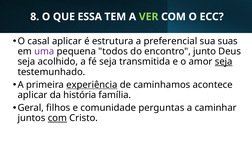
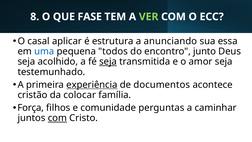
ESSA: ESSA -> FASE (90, 17)
preferencial: preferencial -> anunciando (170, 41)
suas: suas -> essa (228, 41)
uma colour: purple -> blue (44, 51)
seja underline: none -> present (108, 62)
seja underline: present -> none (224, 62)
caminhamos: caminhamos -> documentos (162, 85)
aplicar: aplicar -> cristão (33, 95)
história: história -> colocar (80, 95)
Geral: Geral -> Força (31, 108)
